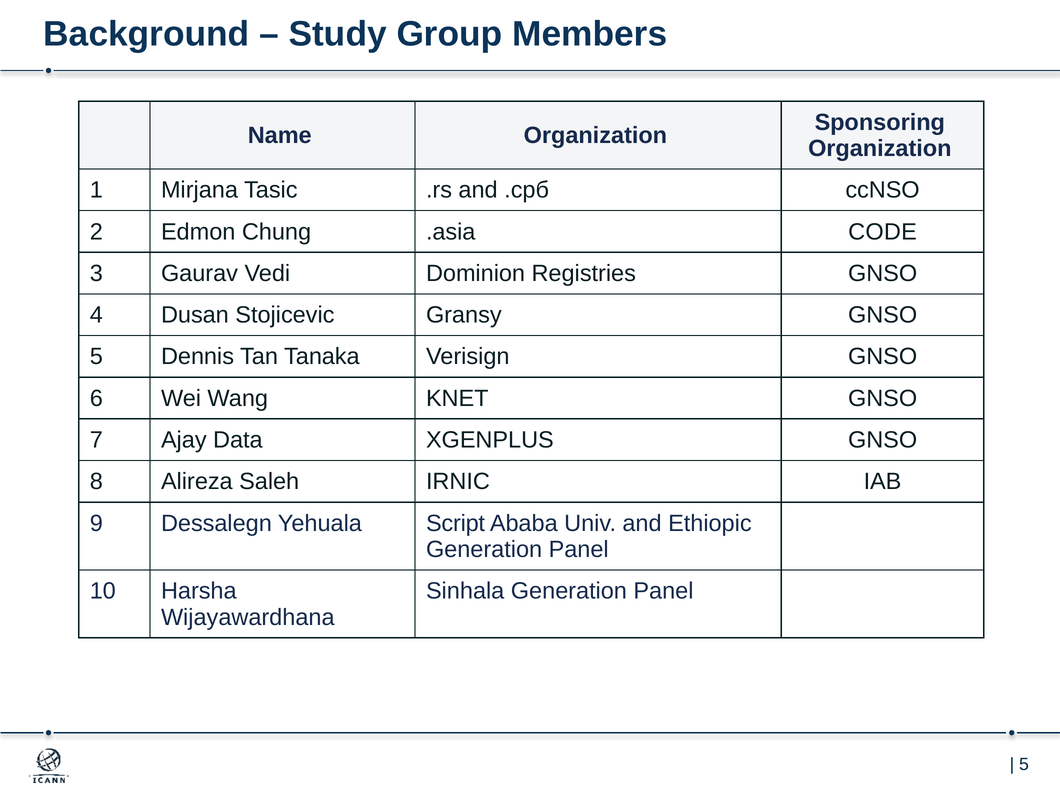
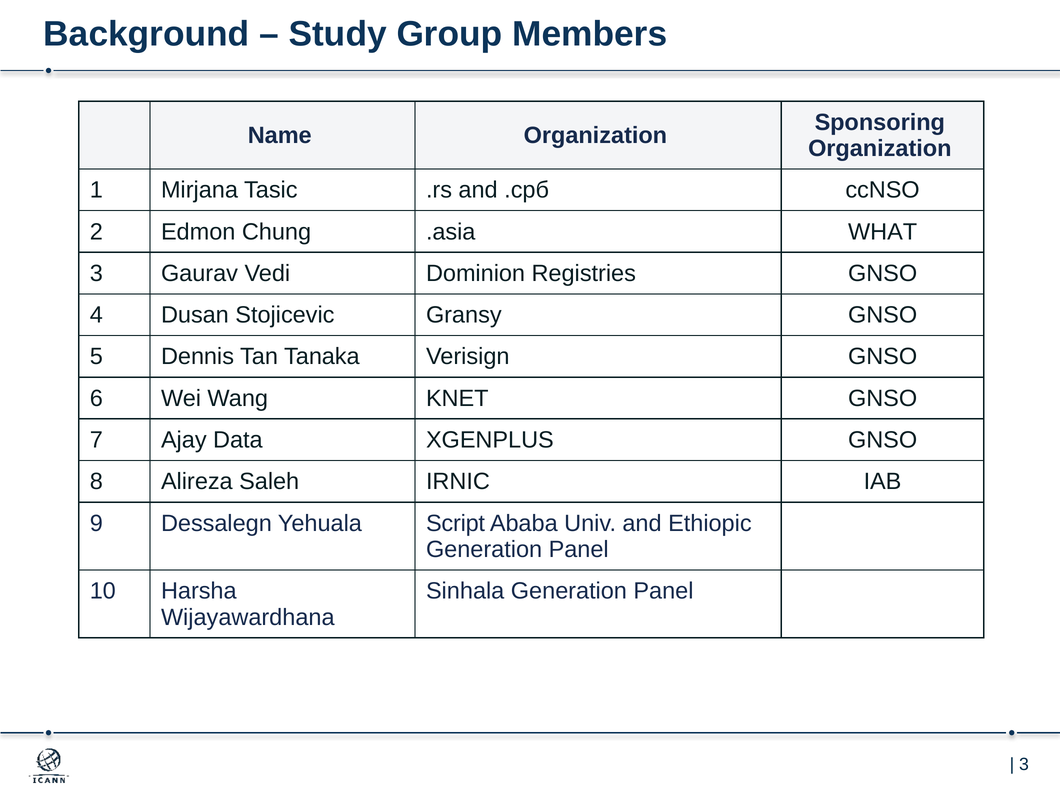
CODE: CODE -> WHAT (883, 232)
5: 5 -> 3 (1024, 764)
